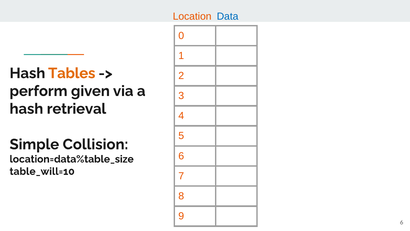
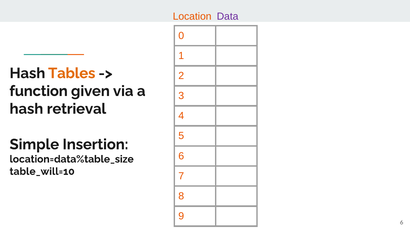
Data colour: blue -> purple (228, 16)
perform: perform -> function (39, 91)
Collision: Collision -> Insertion (95, 144)
